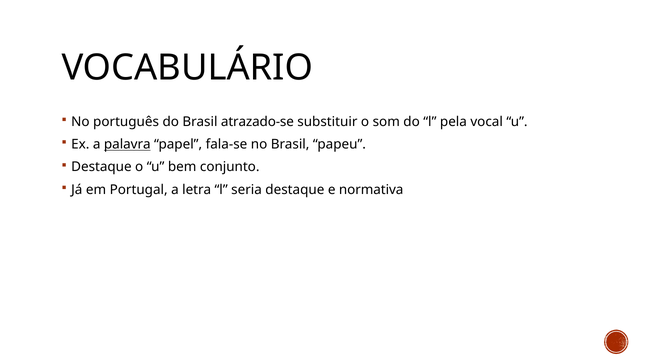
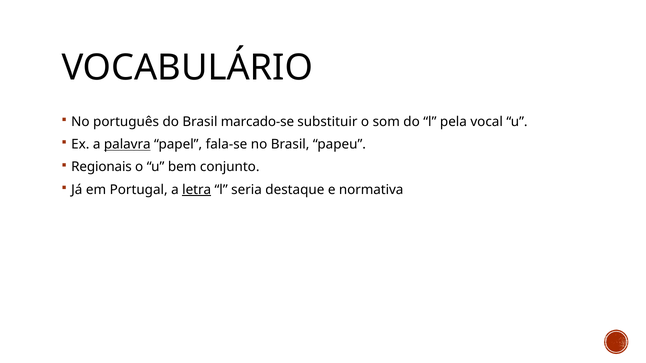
atrazado-se: atrazado-se -> marcado-se (257, 122)
Destaque: Destaque -> Regionais (101, 167)
letra underline: none -> present (197, 190)
